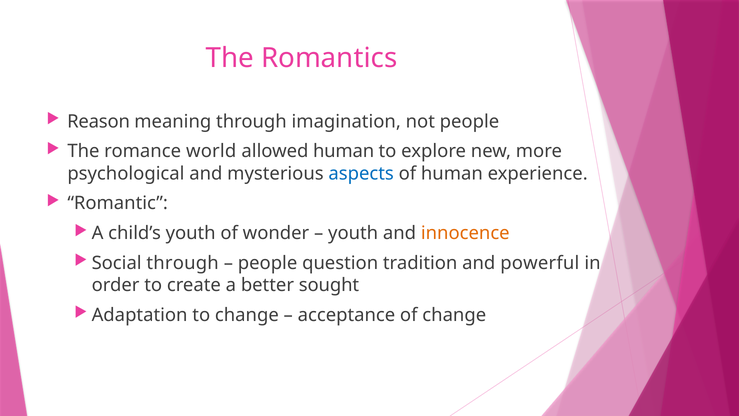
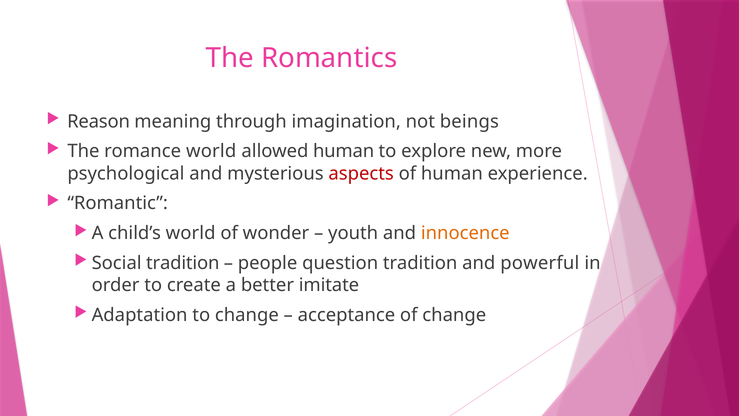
not people: people -> beings (469, 121)
aspects colour: blue -> red (361, 173)
child’s youth: youth -> world (191, 233)
Social through: through -> tradition (183, 263)
sought: sought -> imitate (329, 285)
